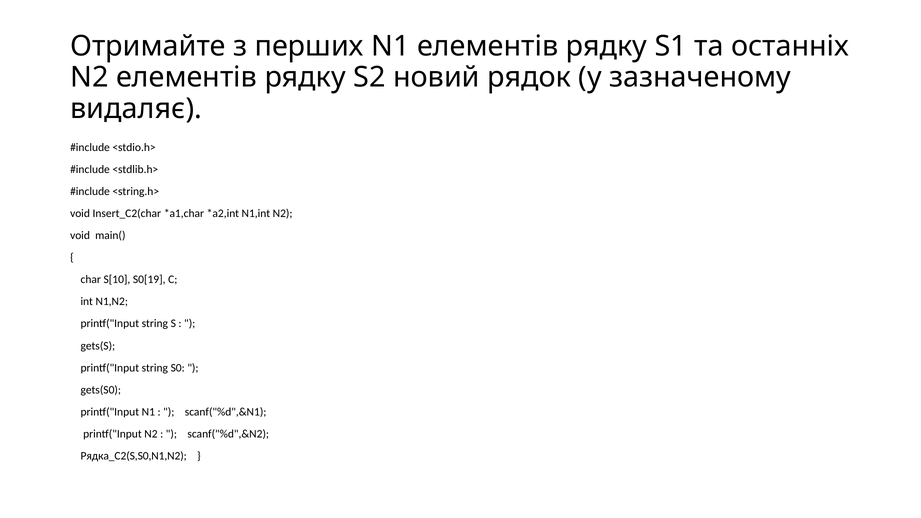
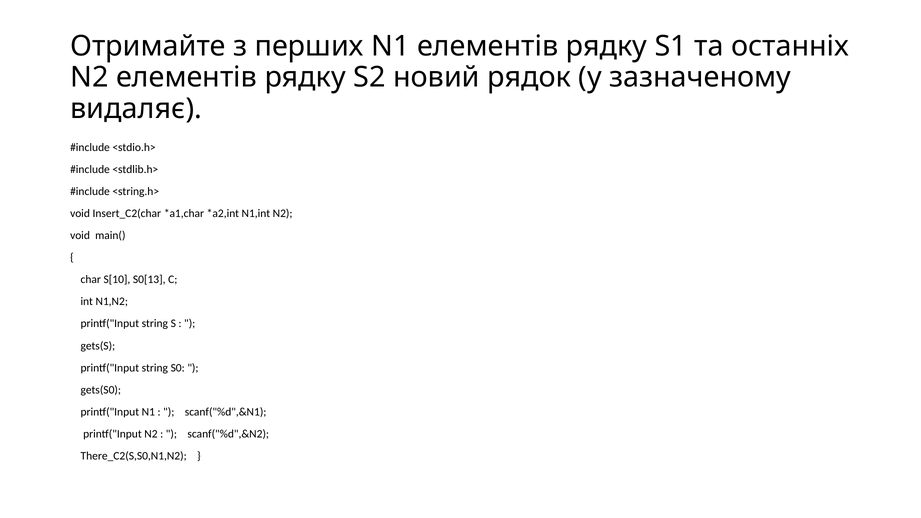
S0[19: S0[19 -> S0[13 (149, 280)
Рядка_C2(S,S0,N1,N2: Рядка_C2(S,S0,N1,N2 -> There_C2(S,S0,N1,N2 (134, 456)
